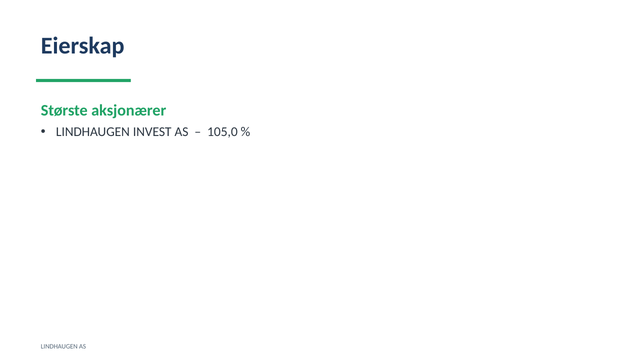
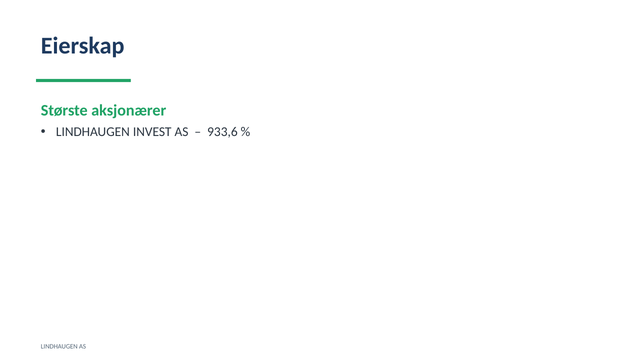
105,0: 105,0 -> 933,6 (222, 132)
